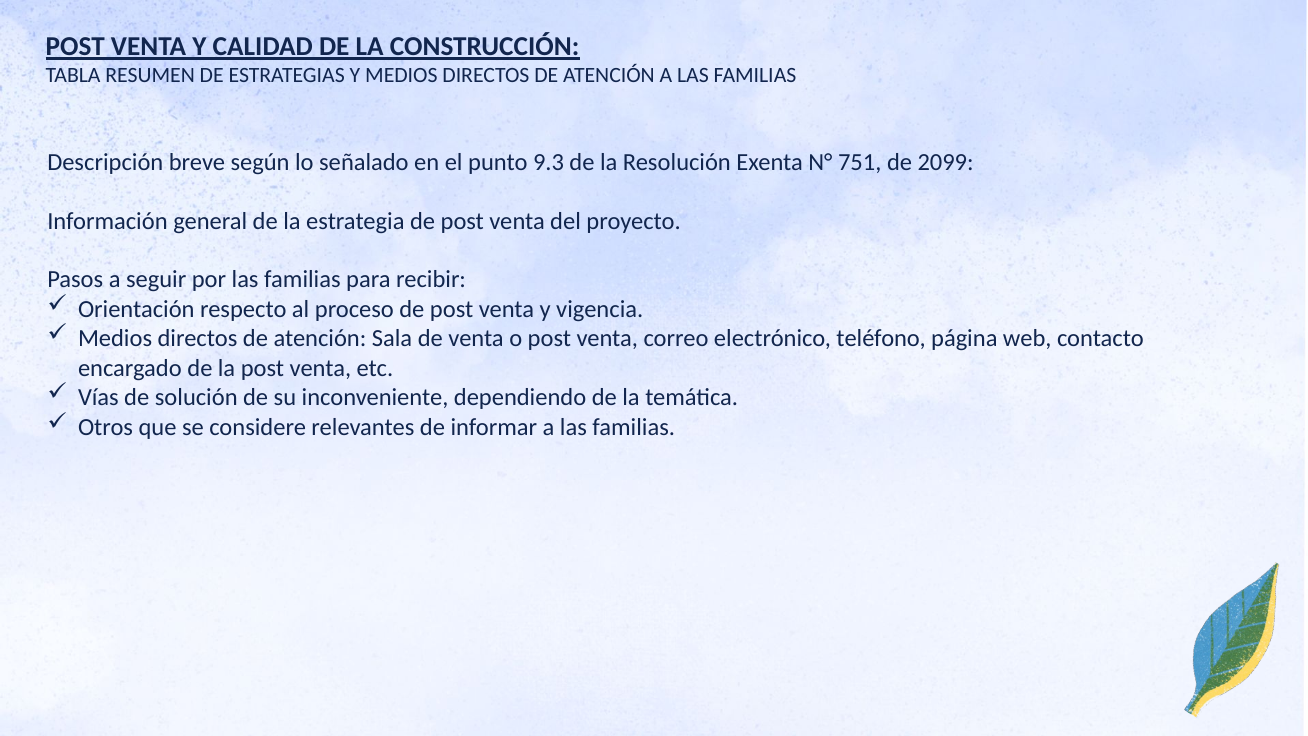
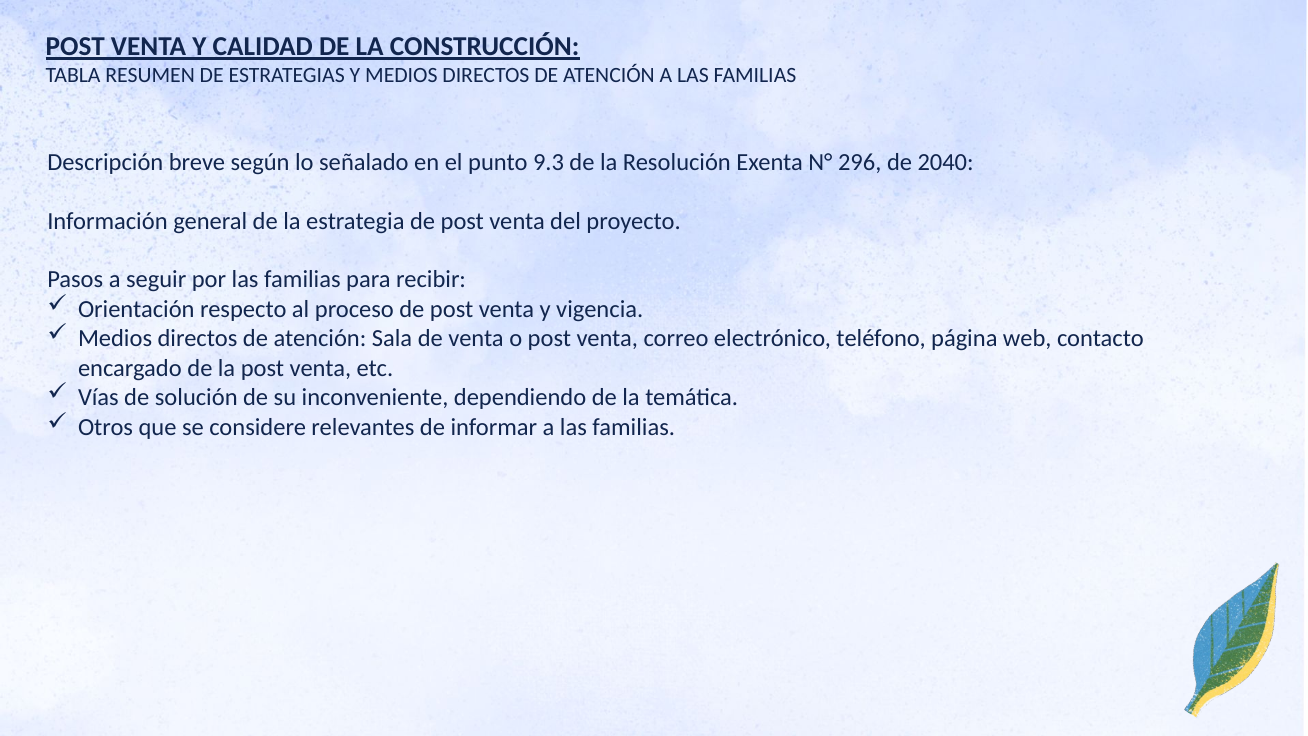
751: 751 -> 296 (860, 162)
2099: 2099 -> 2040 (946, 162)
